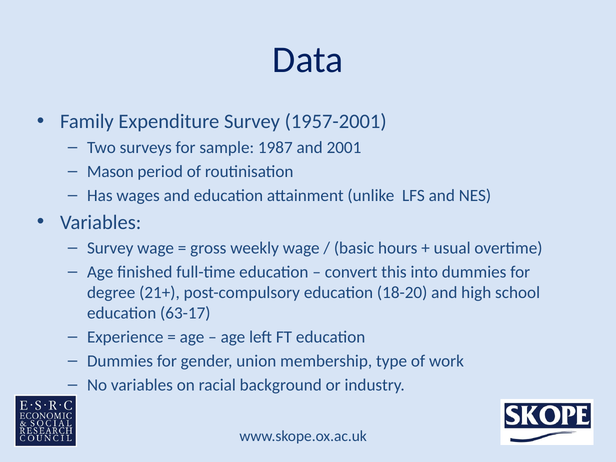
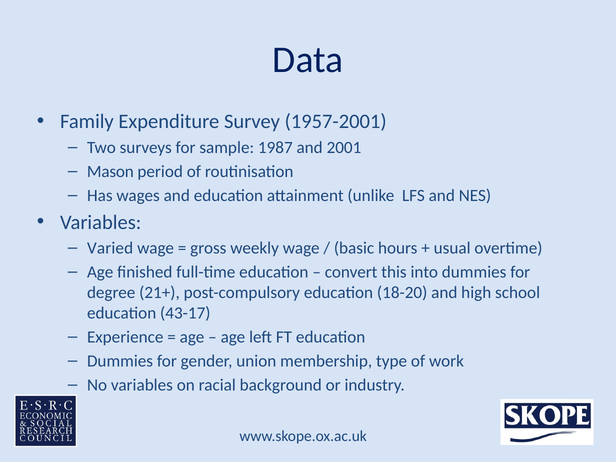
Survey: Survey -> Varied (110, 248)
63-17: 63-17 -> 43-17 (185, 313)
